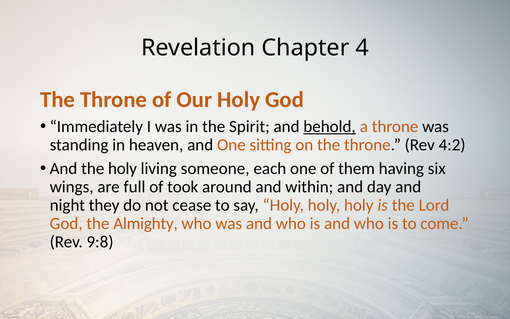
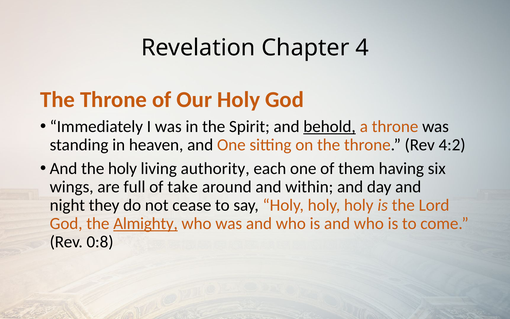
someone: someone -> authority (215, 168)
took: took -> take (183, 187)
Almighty underline: none -> present (146, 223)
9:8: 9:8 -> 0:8 (100, 242)
